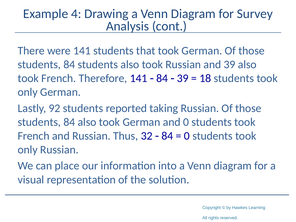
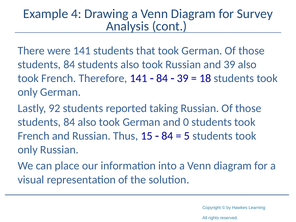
32: 32 -> 15 (147, 136)
0: 0 -> 5 (187, 136)
